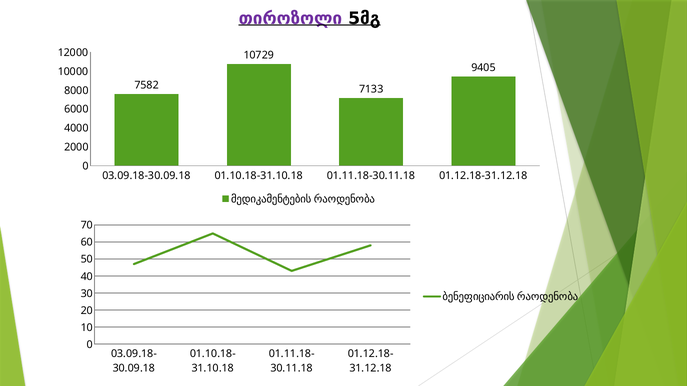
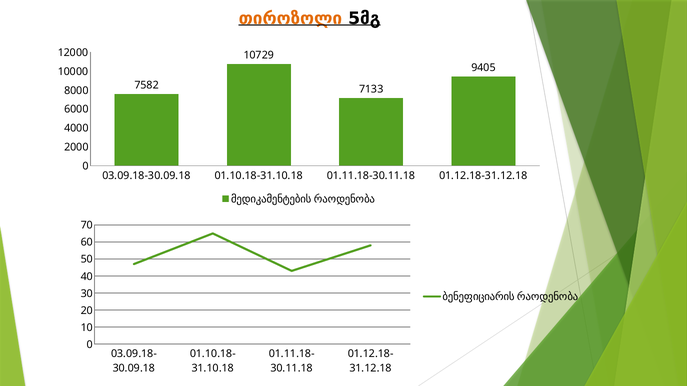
თიროზოლი colour: purple -> orange (290, 19)
